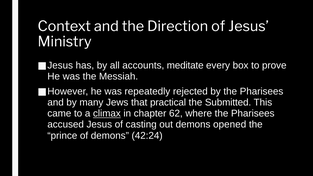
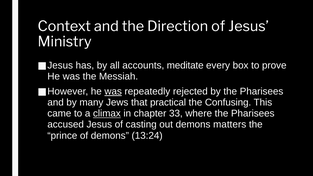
was underline: none -> present (113, 91)
Submitted: Submitted -> Confusing (228, 102)
62: 62 -> 33 (176, 114)
opened: opened -> matters (230, 125)
42:24: 42:24 -> 13:24 (147, 136)
